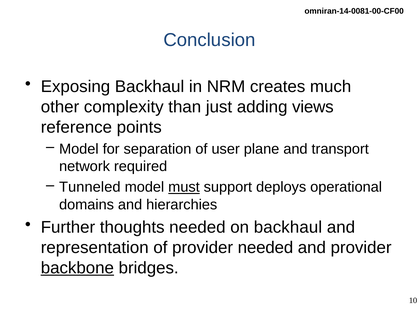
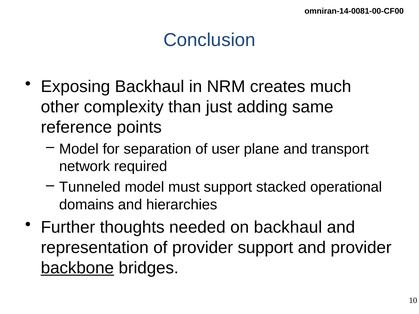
views: views -> same (313, 107)
must underline: present -> none (184, 187)
deploys: deploys -> stacked (281, 187)
provider needed: needed -> support (265, 248)
